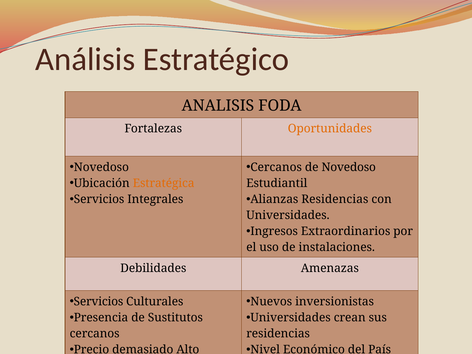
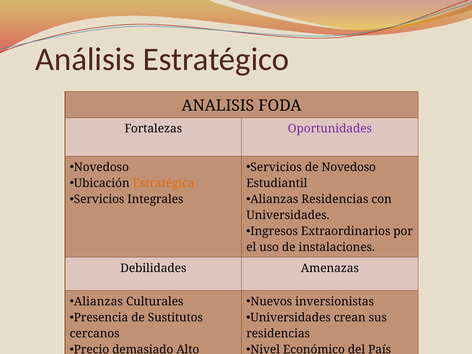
Oportunidades colour: orange -> purple (330, 129)
Cercanos: Cercanos -> Servicios (276, 167)
Servicios: Servicios -> Alianzas (98, 302)
